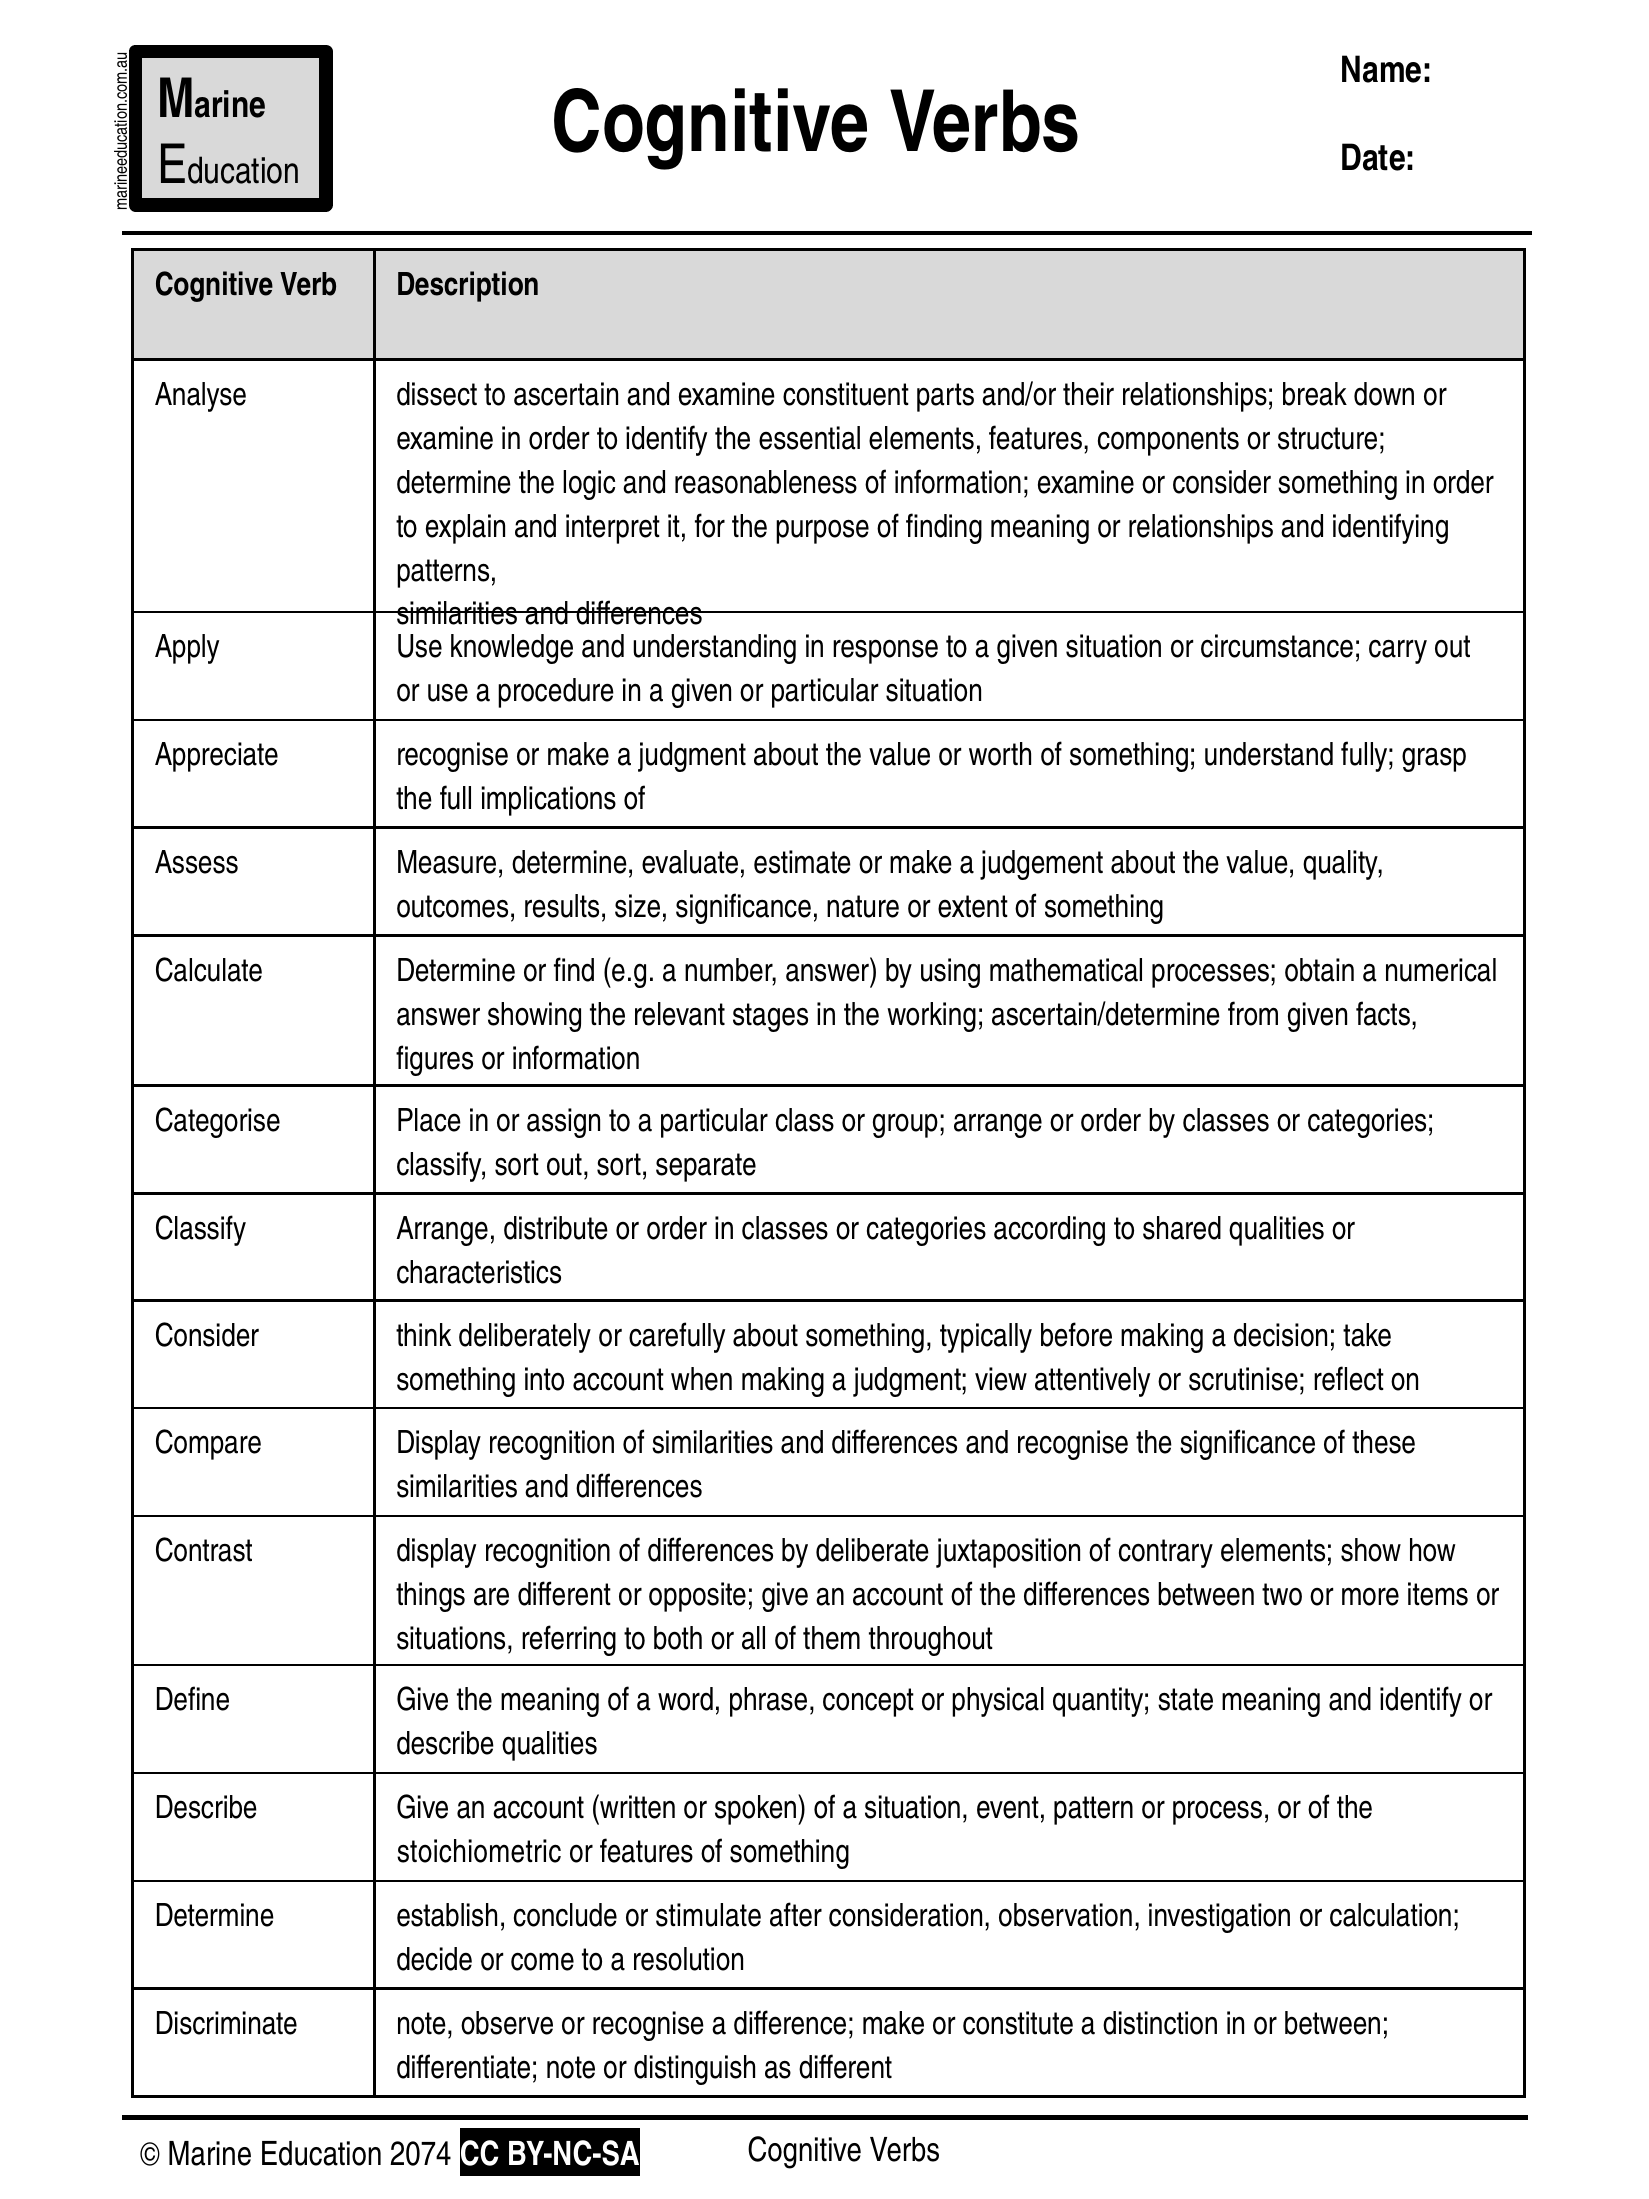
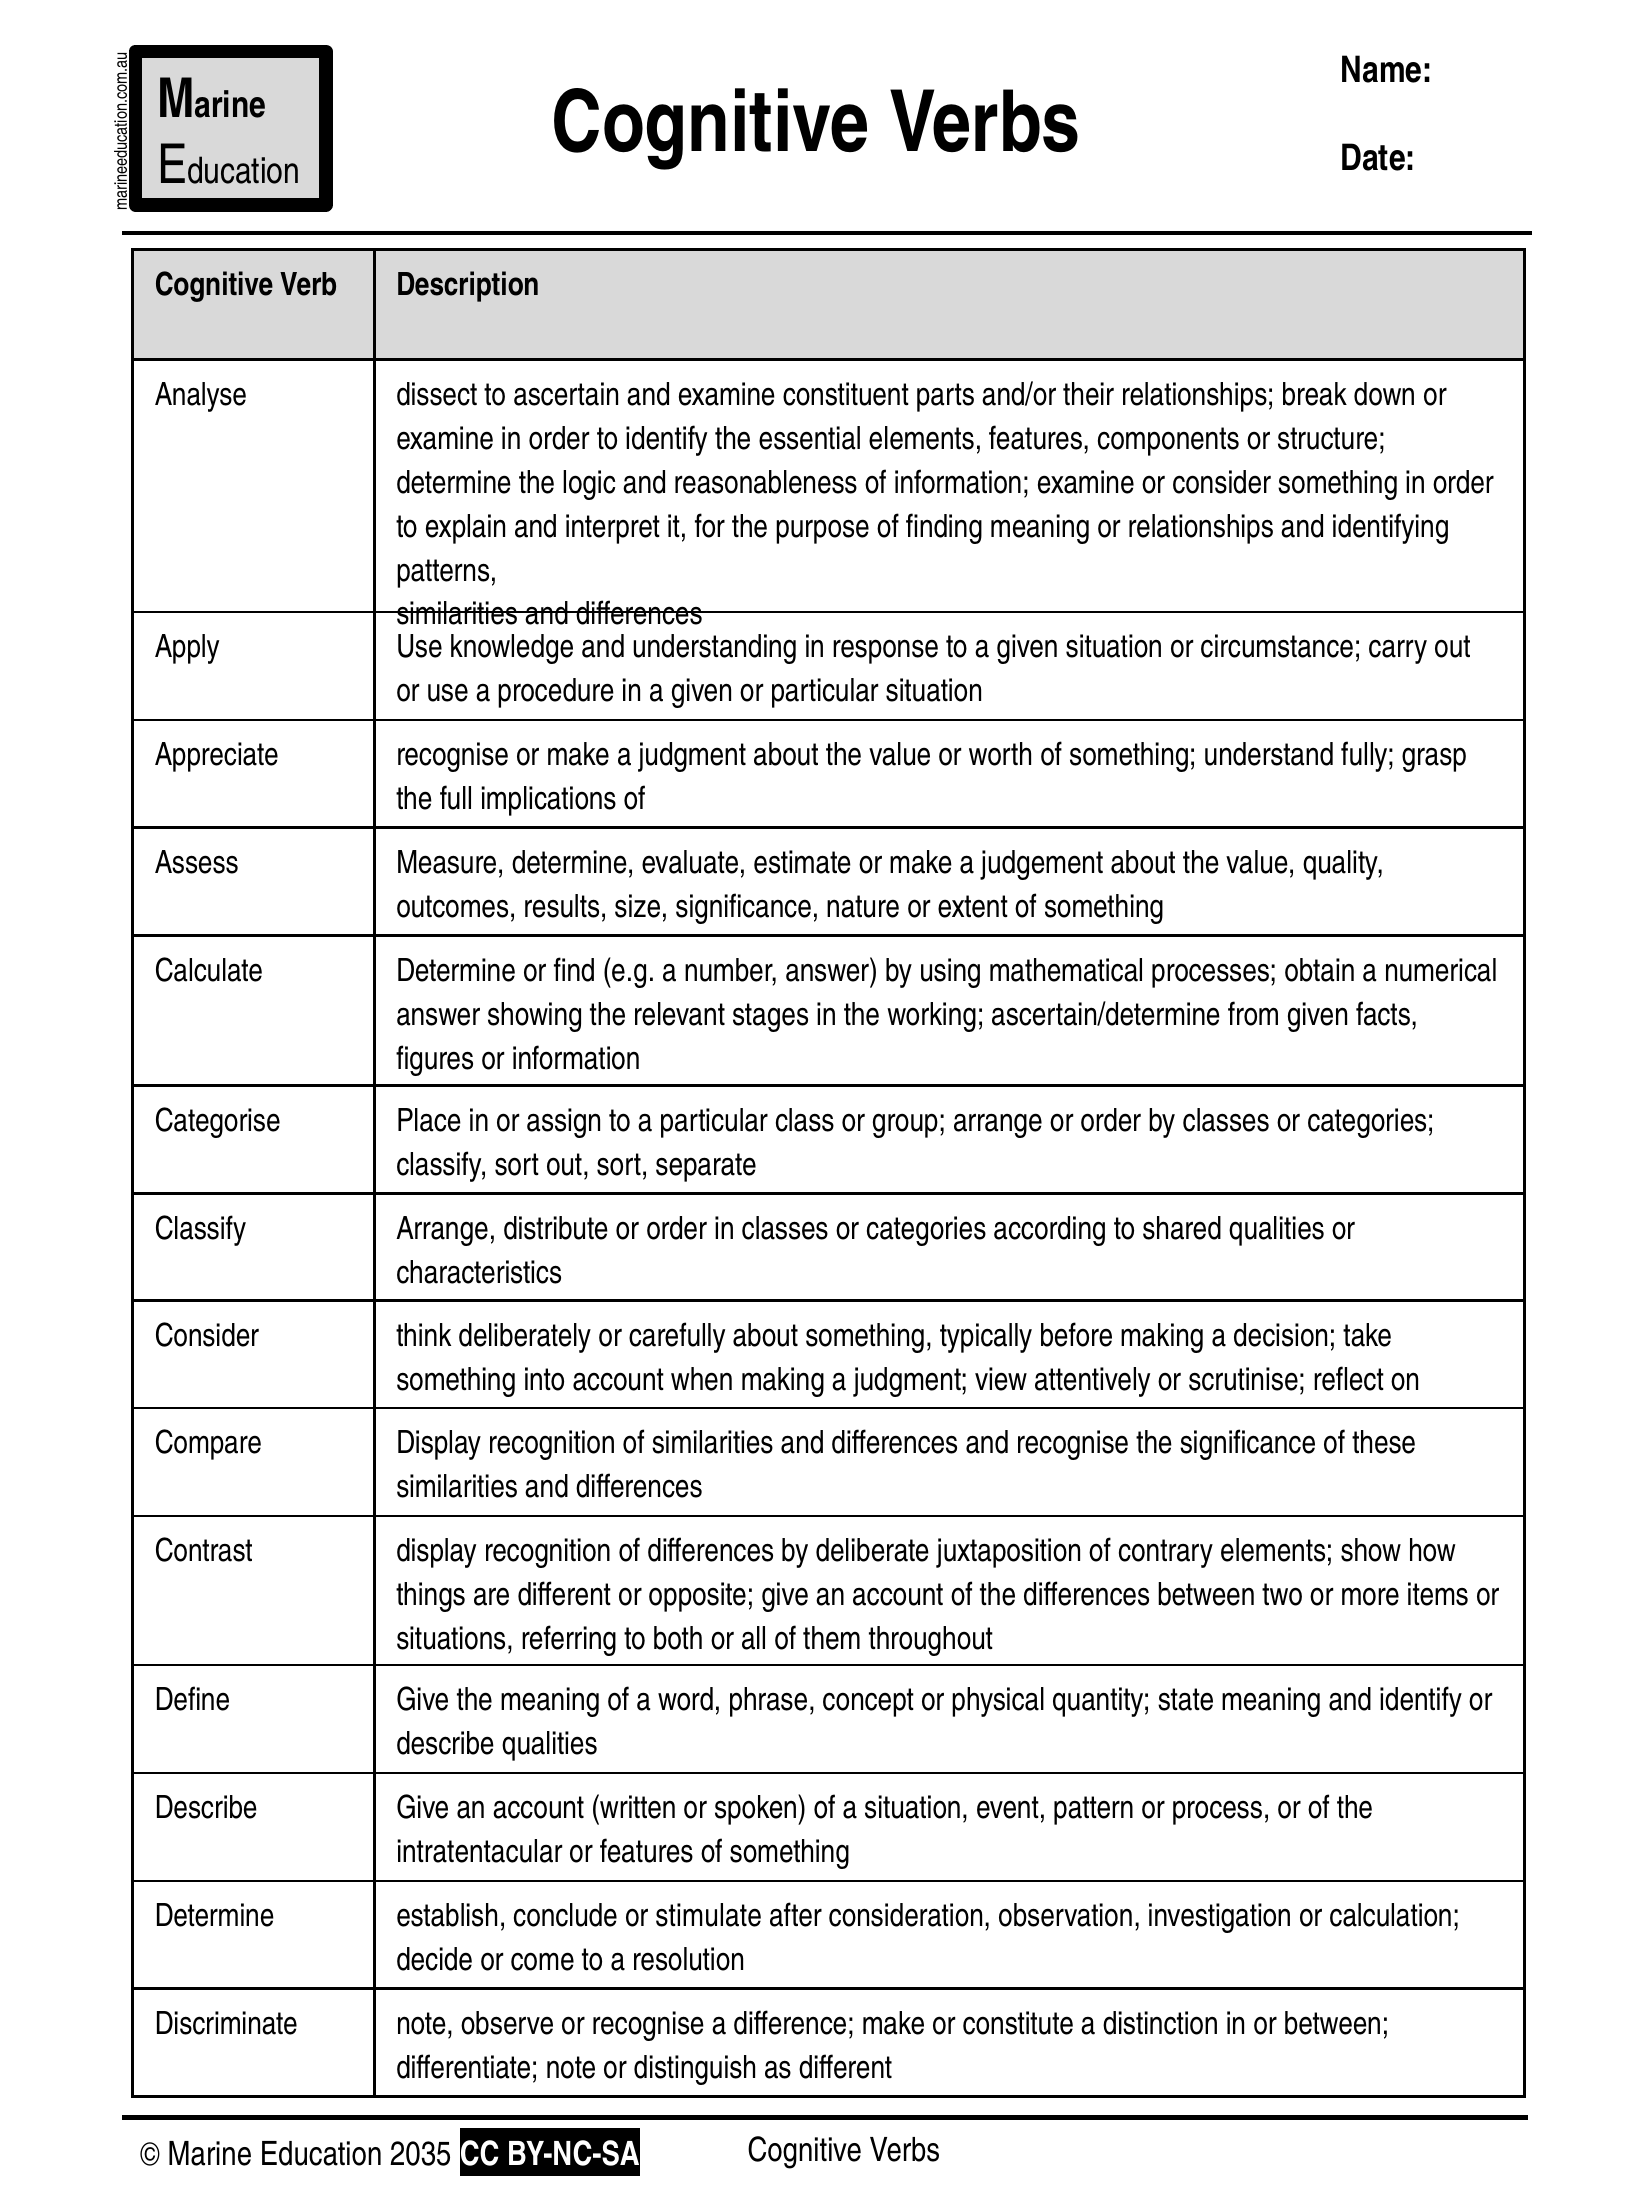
stoichiometric: stoichiometric -> intratentacular (479, 1852)
2074: 2074 -> 2035 (421, 2154)
